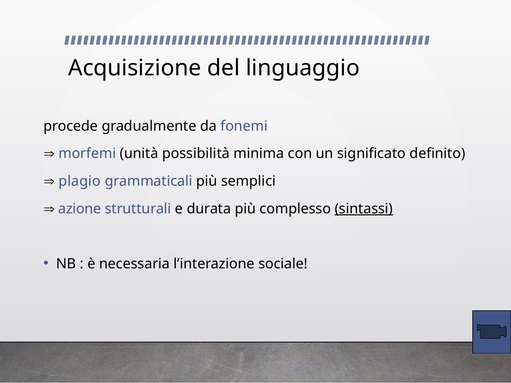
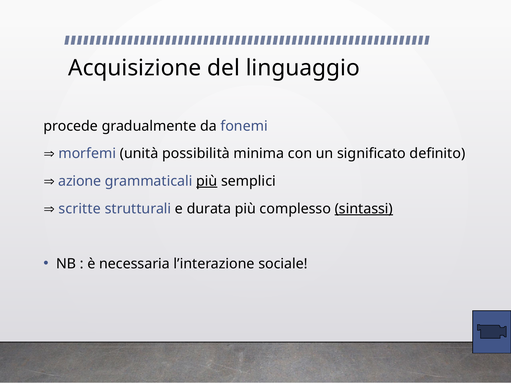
plagio: plagio -> azione (80, 181)
più underline: none -> present (207, 181)
azione: azione -> scritte (80, 209)
